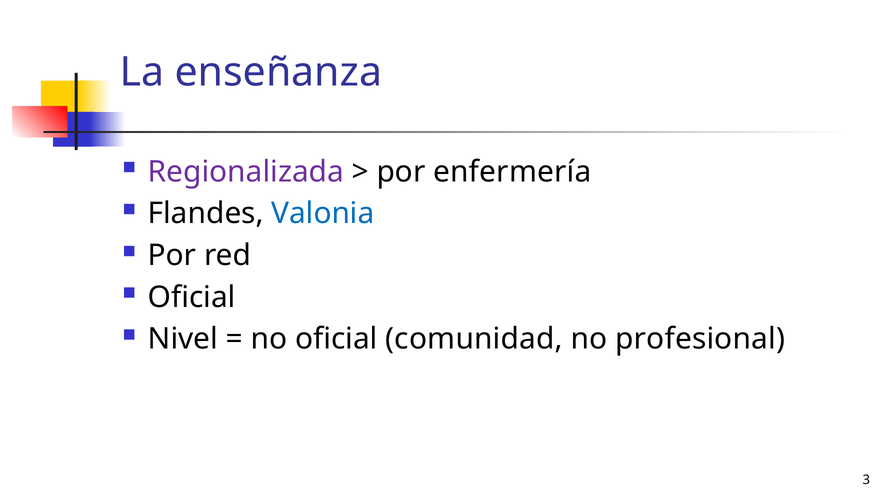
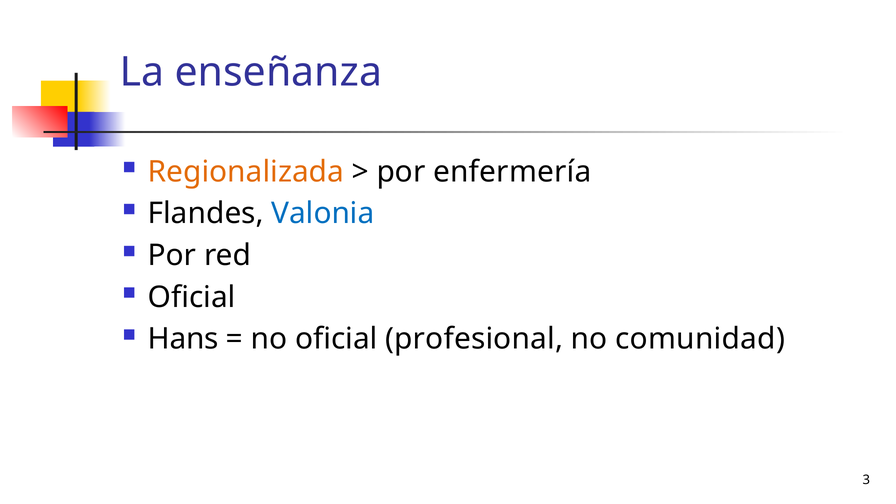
Regionalizada colour: purple -> orange (246, 172)
Nivel: Nivel -> Hans (183, 339)
comunidad: comunidad -> profesional (474, 339)
profesional: profesional -> comunidad (700, 339)
